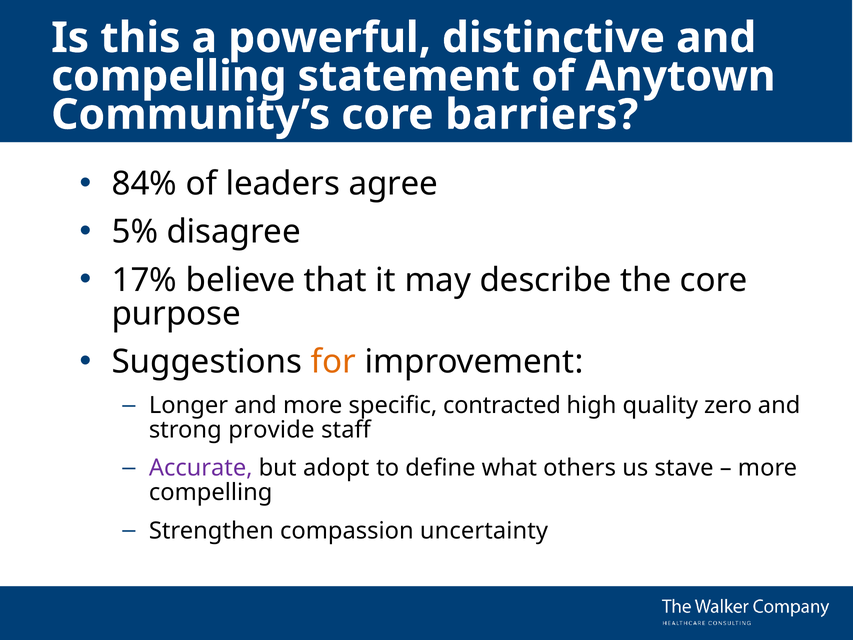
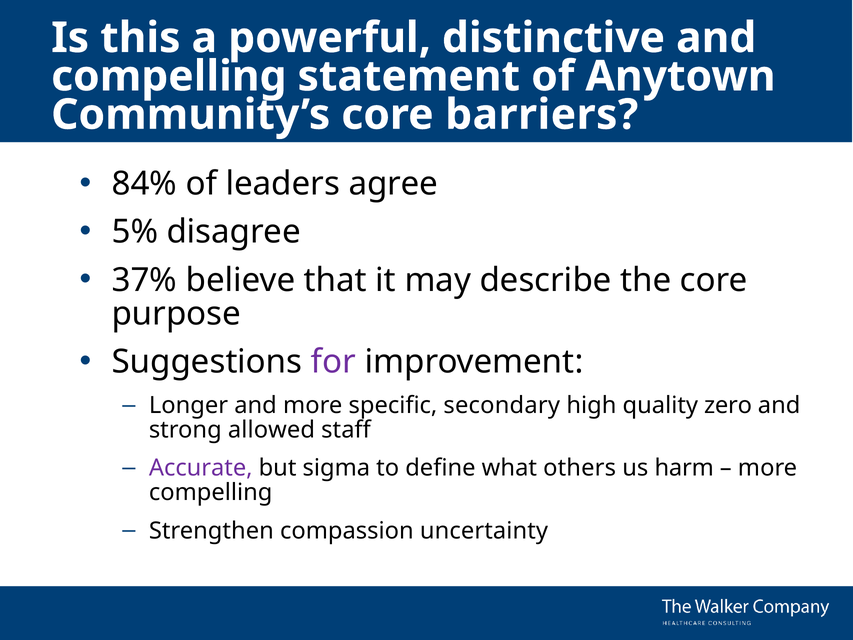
17%: 17% -> 37% (144, 280)
for colour: orange -> purple (334, 362)
contracted: contracted -> secondary (502, 405)
provide: provide -> allowed (271, 430)
adopt: adopt -> sigma (336, 468)
stave: stave -> harm (684, 468)
